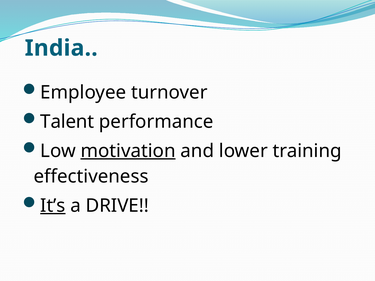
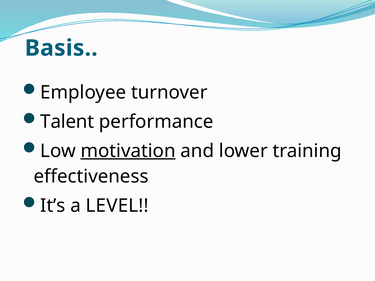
India: India -> Basis (61, 48)
It’s underline: present -> none (53, 206)
DRIVE: DRIVE -> LEVEL (117, 206)
